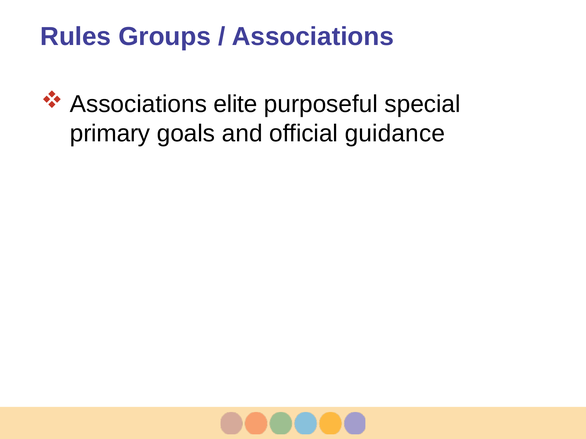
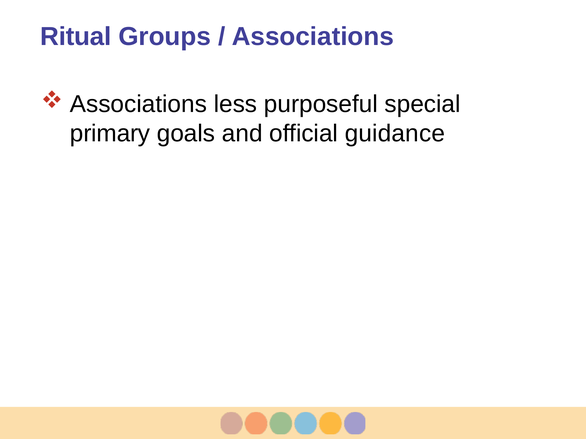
Rules: Rules -> Ritual (76, 36)
elite: elite -> less (235, 104)
